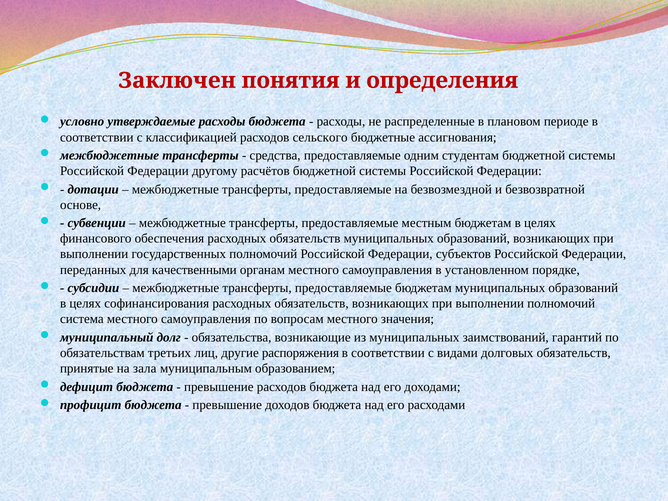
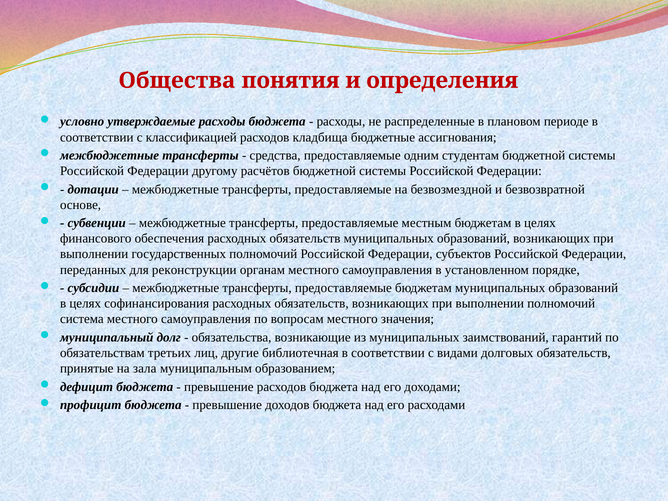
Заключен: Заключен -> Общества (177, 80)
сельского: сельского -> кладбища (320, 137)
качественными: качественными -> реконструкции (194, 270)
распоряжения: распоряжения -> библиотечная (300, 353)
